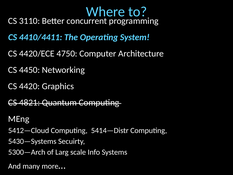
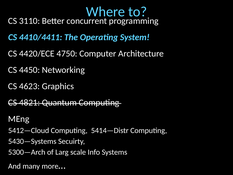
4420: 4420 -> 4623 (30, 86)
